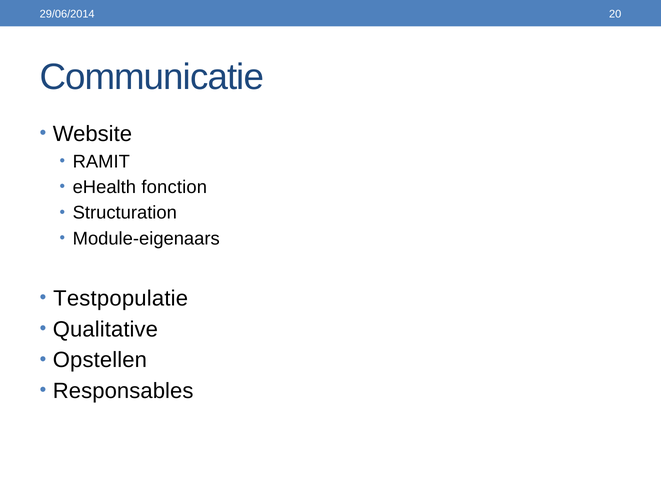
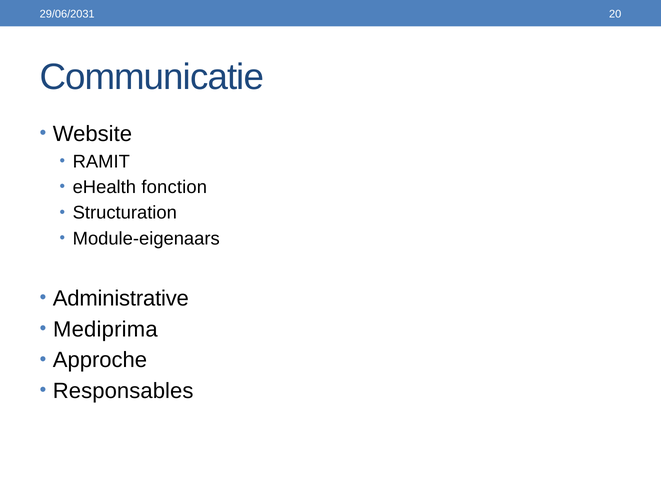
29/06/2014: 29/06/2014 -> 29/06/2031 (67, 14)
Testpopulatie: Testpopulatie -> Administrative (121, 298)
Qualitative: Qualitative -> Mediprima (105, 329)
Opstellen: Opstellen -> Approche (100, 360)
